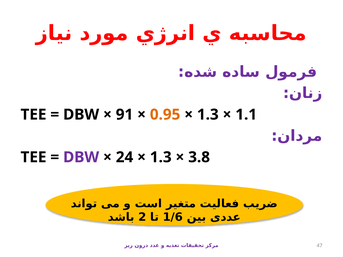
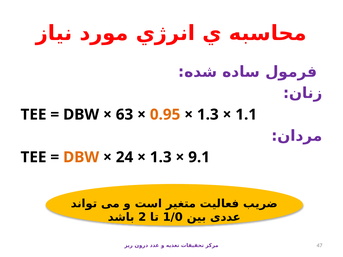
91: 91 -> 63 (124, 115)
DBW colour: purple -> orange (81, 157)
3.8: 3.8 -> 9.1 (199, 157)
1/6: 1/6 -> 1/0 (173, 217)
